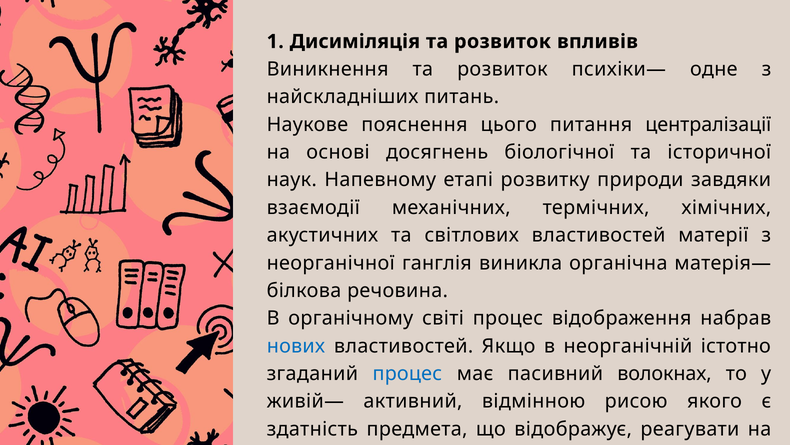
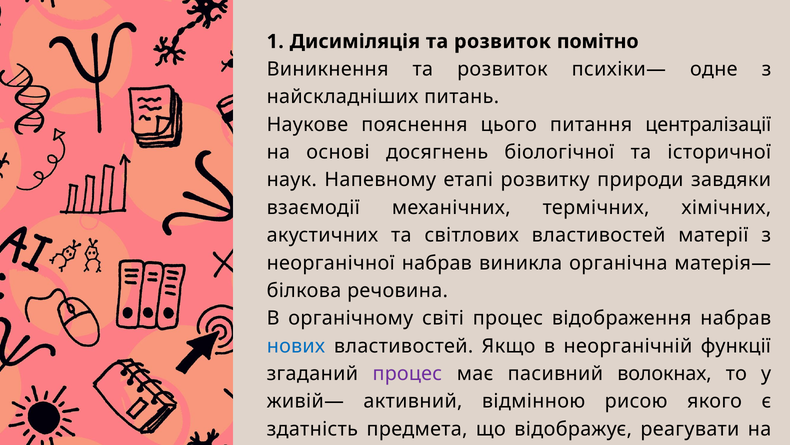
впливів: впливів -> помітно (598, 41)
неорганічної ганглія: ганглія -> набрав (437, 263)
істотно: істотно -> функції (736, 346)
процес colour: blue -> purple (407, 373)
